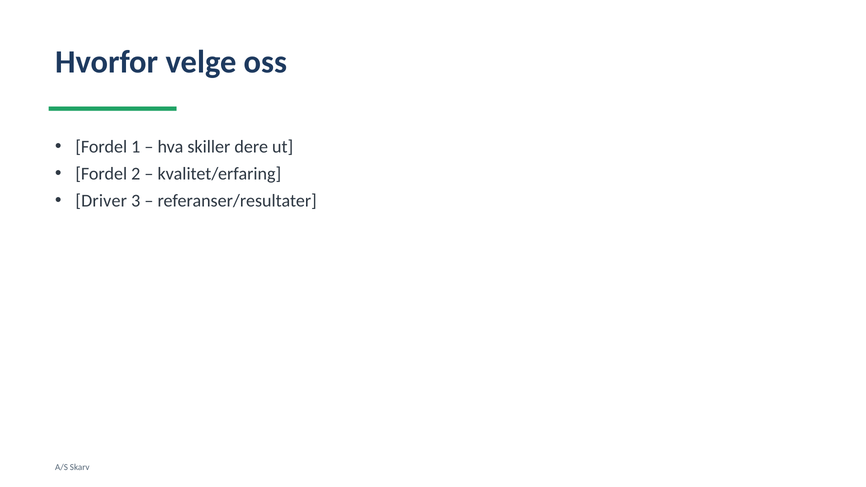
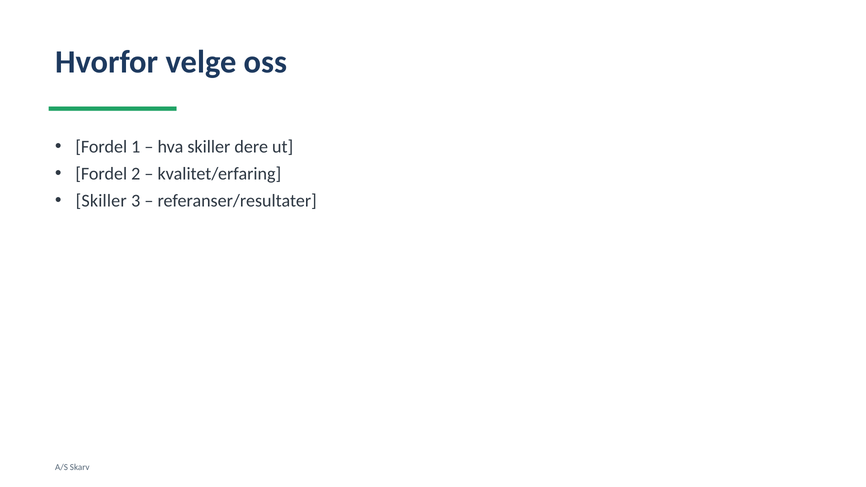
Driver: Driver -> Skiller (101, 201)
